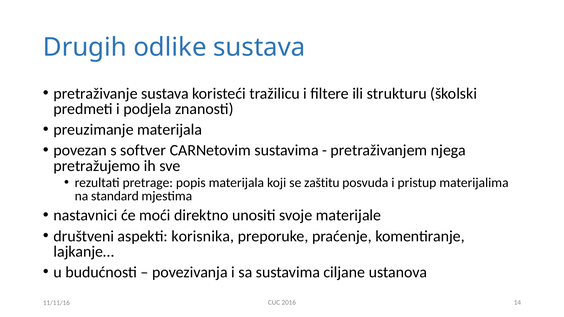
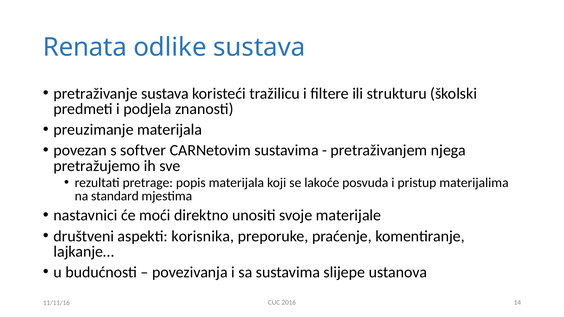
Drugih: Drugih -> Renata (85, 47)
zaštitu: zaštitu -> lakoće (322, 183)
ciljane: ciljane -> slijepe (344, 272)
